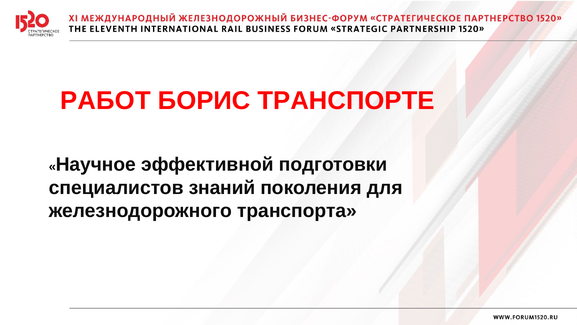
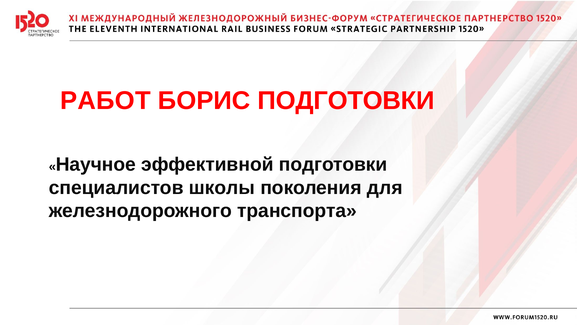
БОРИС ТРАНСПОРТЕ: ТРАНСПОРТЕ -> ПОДГОТОВКИ (346, 101)
знаний: знаний -> школы (222, 187)
